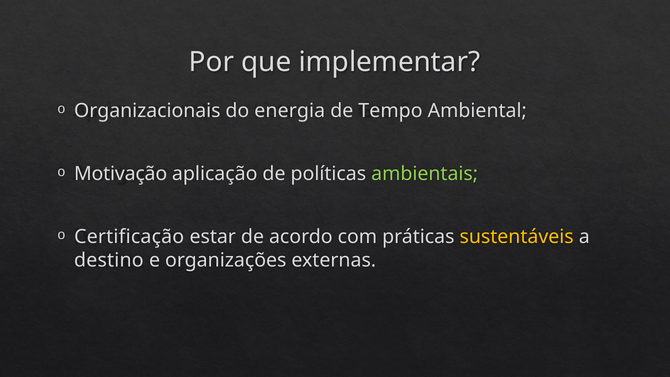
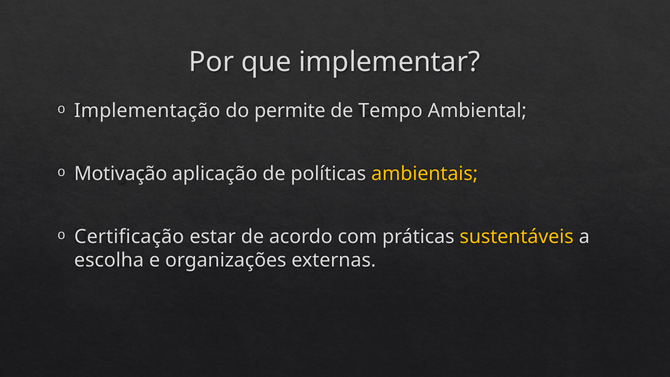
Organizacionais: Organizacionais -> Implementação (147, 111)
energia: energia -> permite (290, 111)
ambientais colour: light green -> yellow (425, 174)
destino: destino -> escolha (109, 260)
